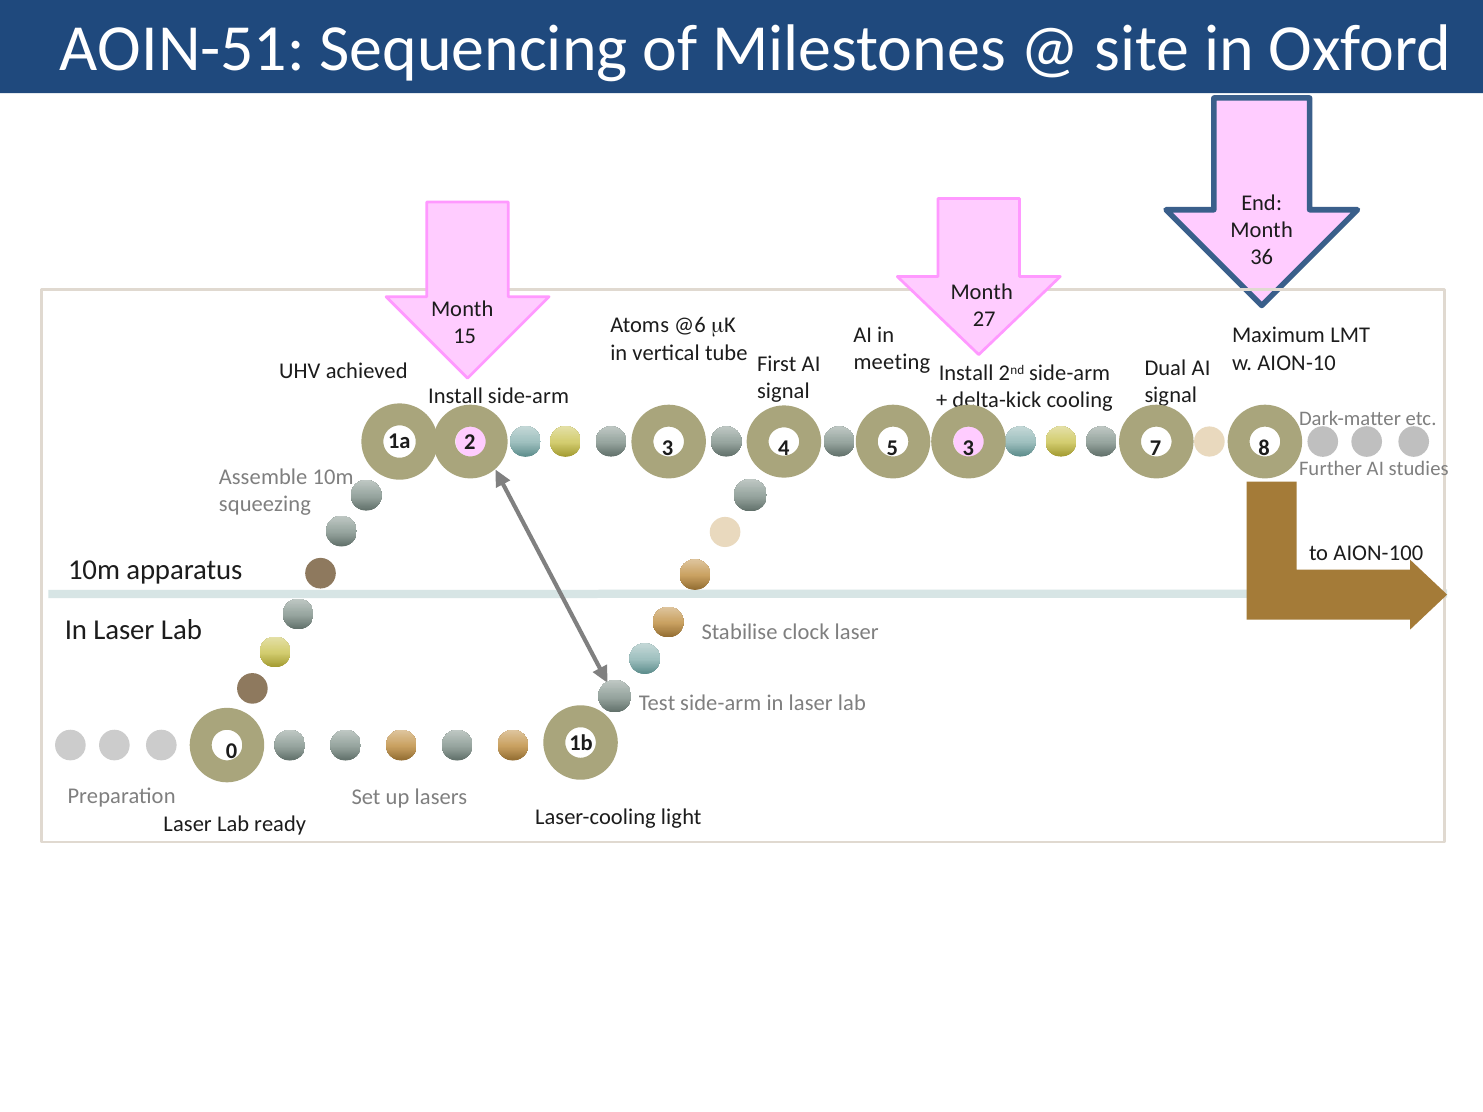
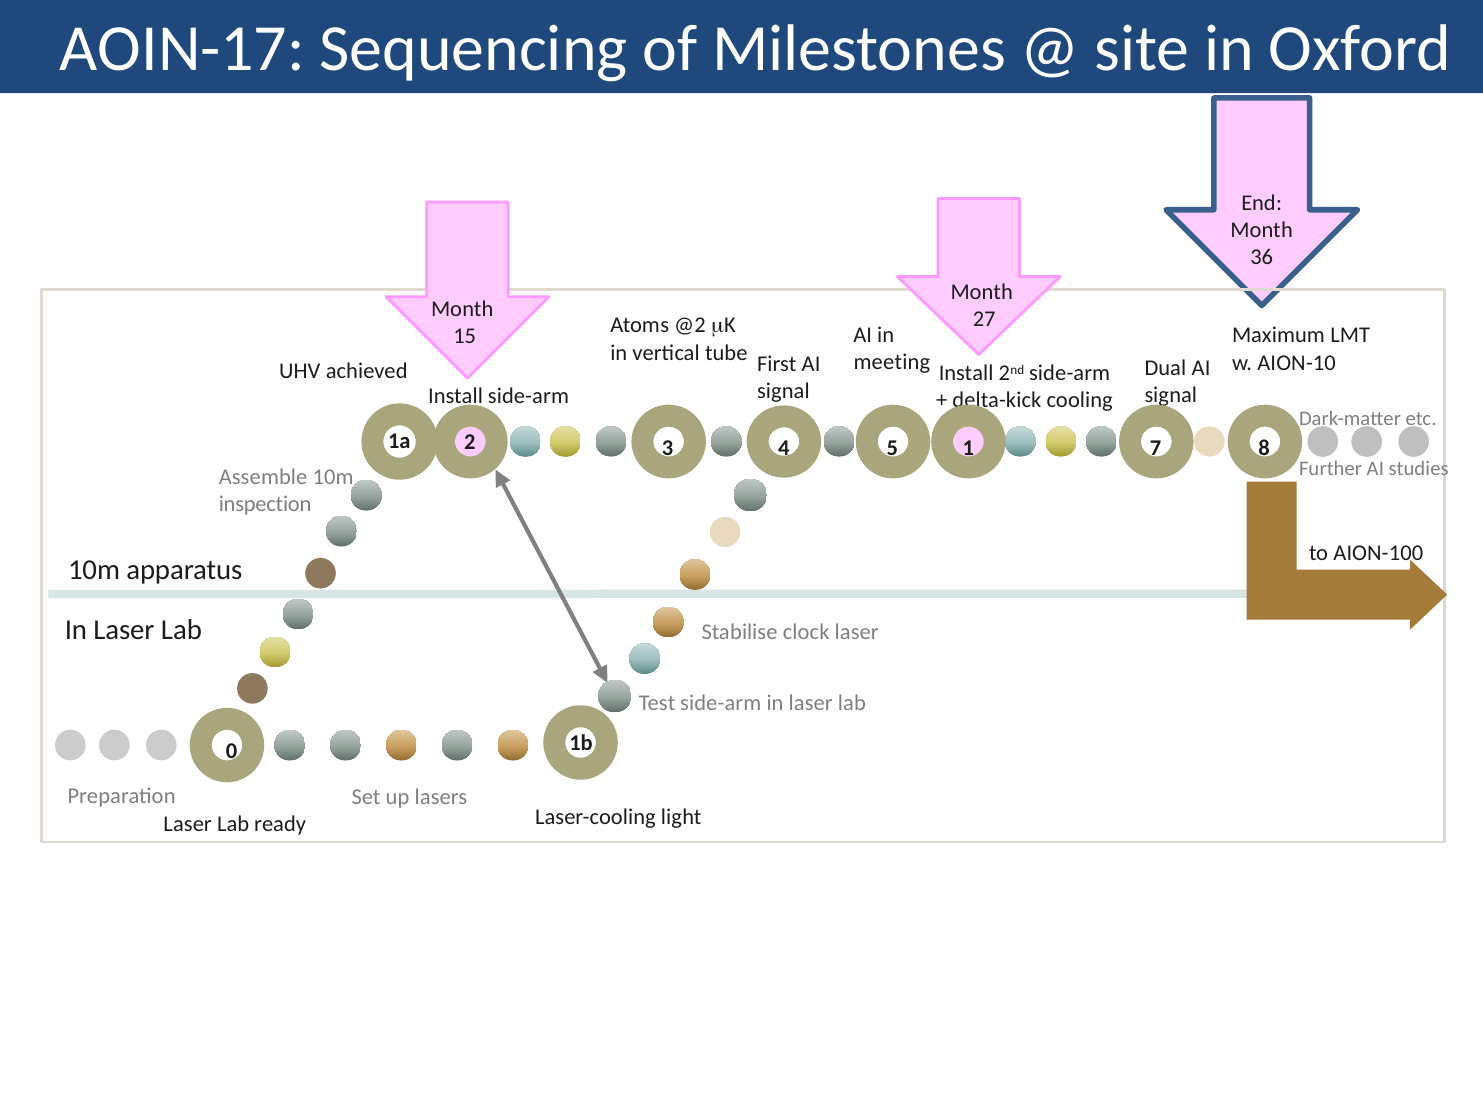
AOIN-51: AOIN-51 -> AOIN-17 (182, 49)
@6: @6 -> @2 (690, 326)
5 3: 3 -> 1 (968, 448)
squeezing: squeezing -> inspection (265, 504)
